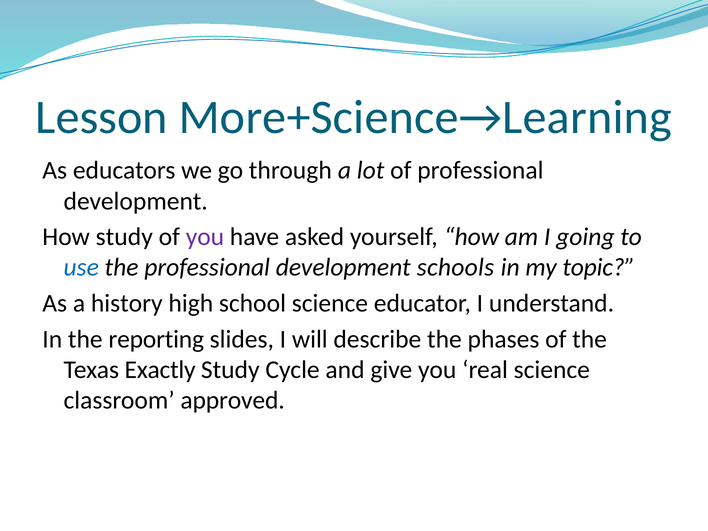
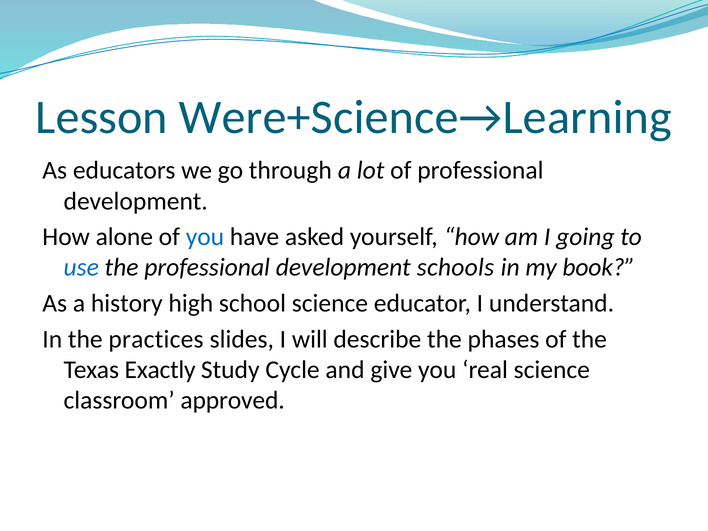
More+Science→Learning: More+Science→Learning -> Were+Science→Learning (425, 117)
How study: study -> alone (124, 237)
you colour: purple -> blue (205, 237)
topic: topic -> book (599, 268)
reporting: reporting -> practices (156, 339)
